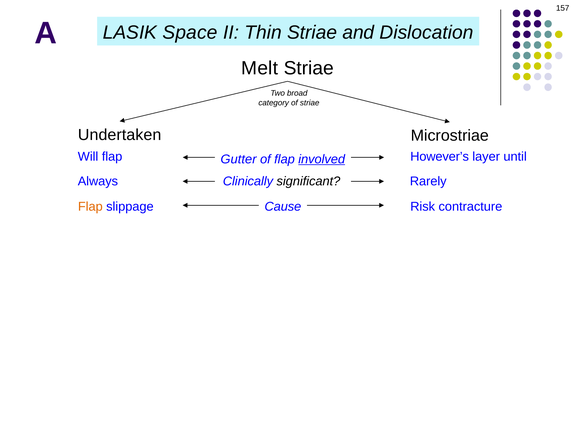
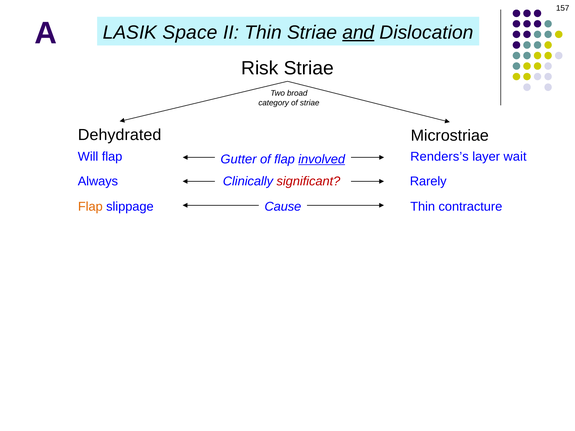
and underline: none -> present (358, 33)
Melt: Melt -> Risk (260, 68)
Undertaken: Undertaken -> Dehydrated (120, 135)
However’s: However’s -> Renders’s (439, 157)
until: until -> wait (515, 157)
significant colour: black -> red (308, 181)
slippage Risk: Risk -> Thin (423, 207)
